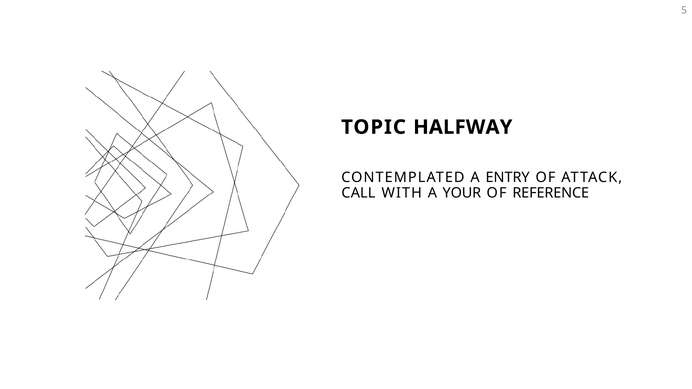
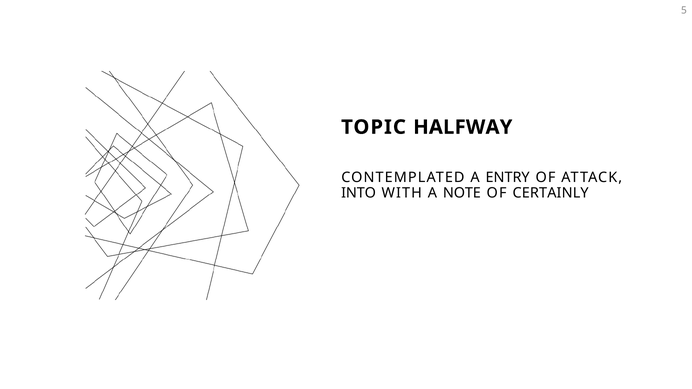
CALL: CALL -> INTO (359, 193)
YOUR: YOUR -> NOTE (462, 193)
REFERENCE: REFERENCE -> CERTAINLY (551, 193)
